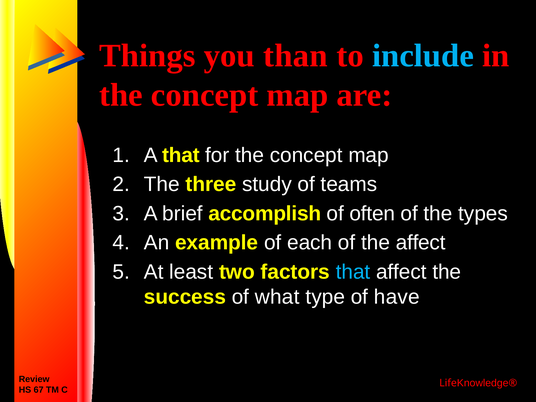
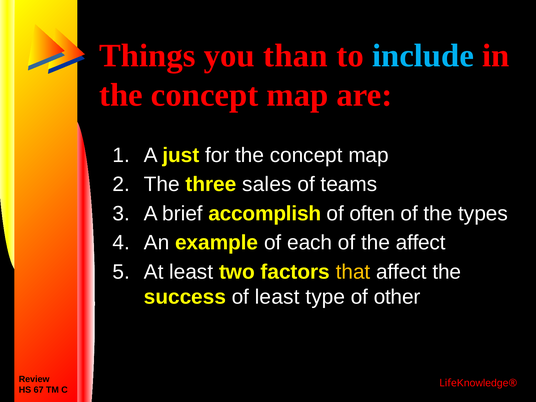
A that: that -> just (181, 155)
study: study -> sales (267, 184)
that colour: light blue -> yellow (353, 272)
of what: what -> least (277, 297)
have: have -> other (397, 297)
